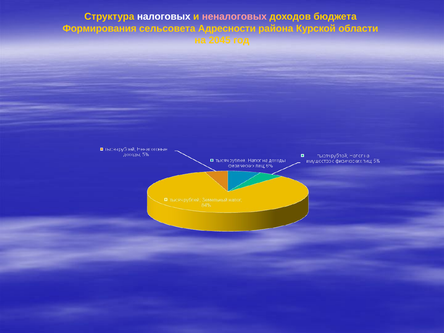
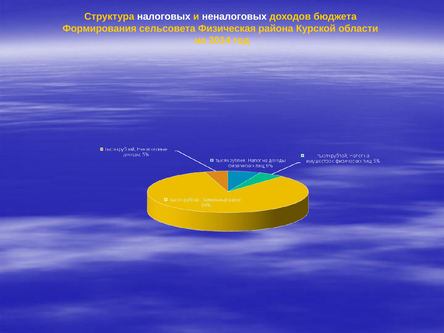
неналоговых colour: pink -> white (234, 17)
Адресности: Адресности -> Физическая (227, 28)
2045: 2045 -> 2014 (220, 40)
